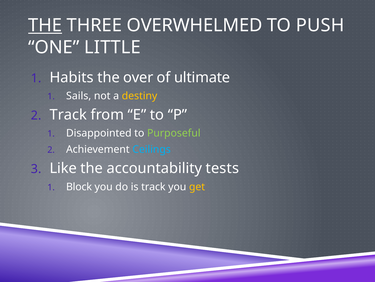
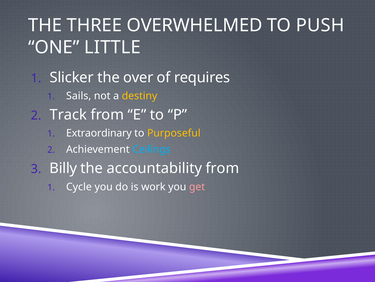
THE underline: present -> none (45, 25)
Habits: Habits -> Slicker (72, 77)
ultimate: ultimate -> requires (202, 77)
Disappointed: Disappointed -> Extraordinary (99, 133)
Purposeful colour: light green -> yellow (174, 133)
Like: Like -> Billy (63, 168)
accountability tests: tests -> from (222, 168)
Block: Block -> Cycle (79, 186)
is track: track -> work (153, 186)
get colour: yellow -> pink (197, 186)
